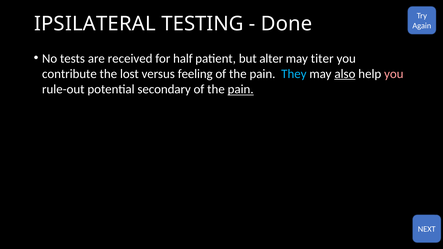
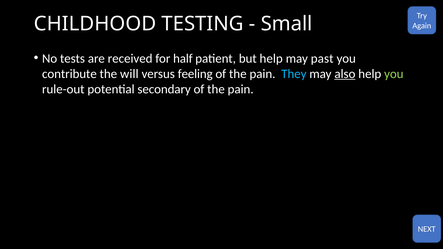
IPSILATERAL: IPSILATERAL -> CHILDHOOD (95, 24)
Done: Done -> Small (287, 24)
but alter: alter -> help (271, 58)
titer: titer -> past (322, 58)
lost: lost -> will (129, 74)
you colour: pink -> light green (394, 74)
pain underline: present -> none (241, 89)
